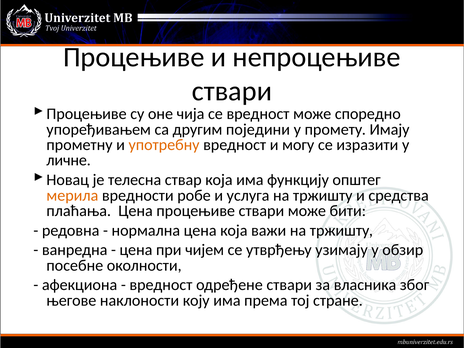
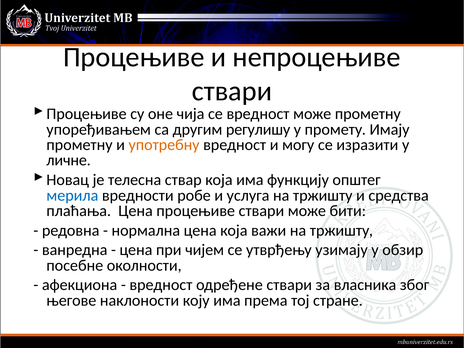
може споредно: споредно -> прометну (368, 114)
поједини: поједини -> регулишу (258, 129)
мерила colour: orange -> blue (72, 195)
